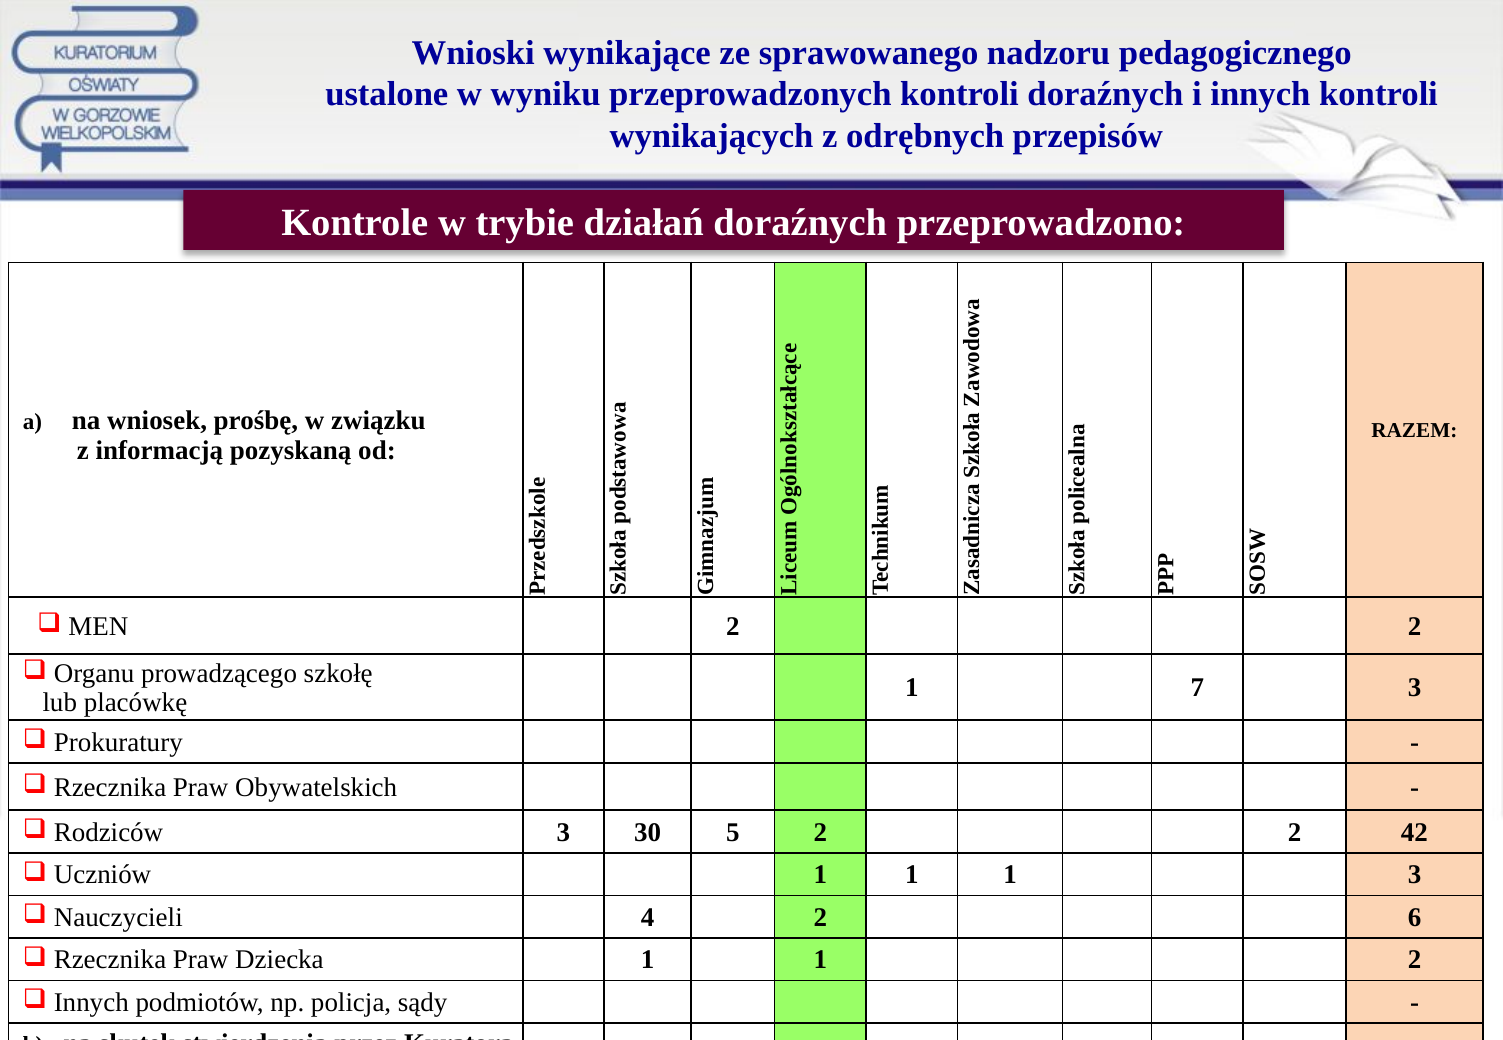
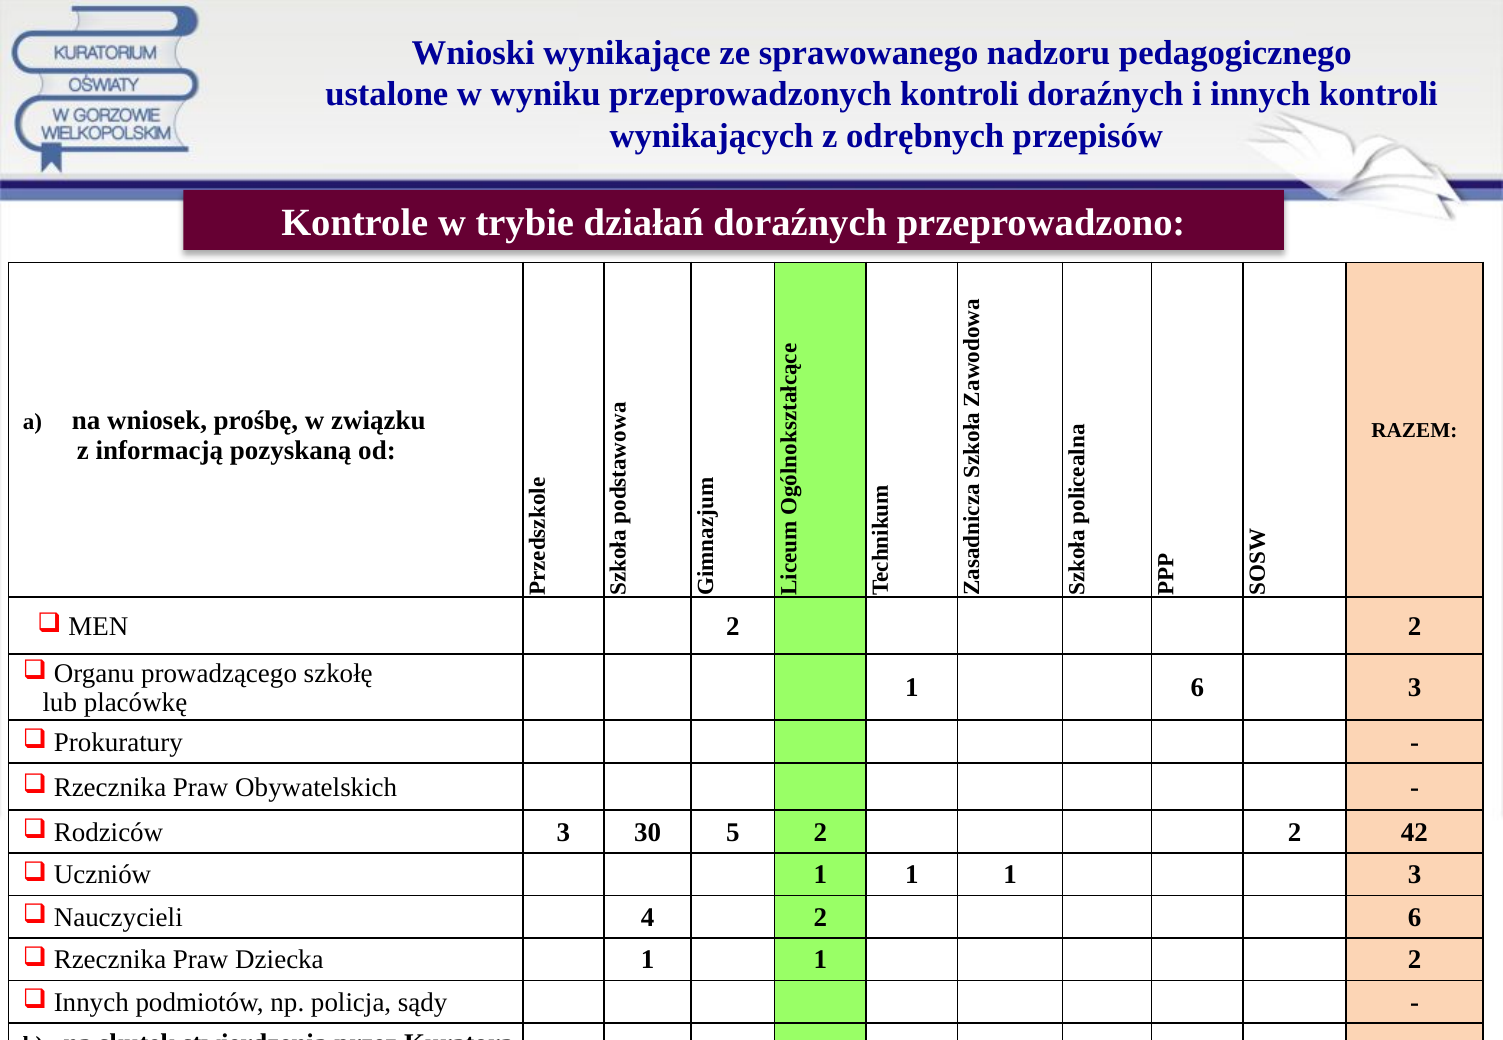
1 7: 7 -> 6 (1197, 688)
